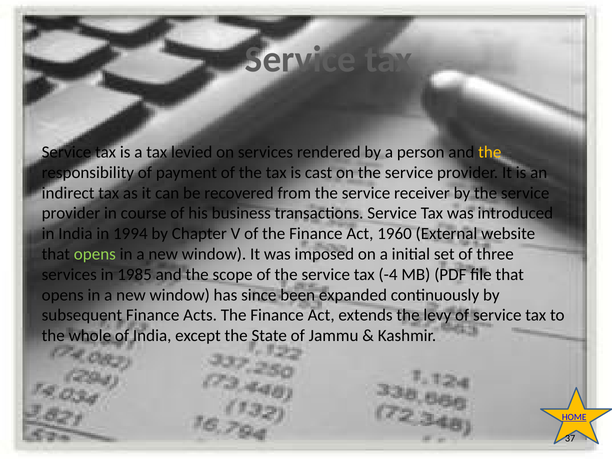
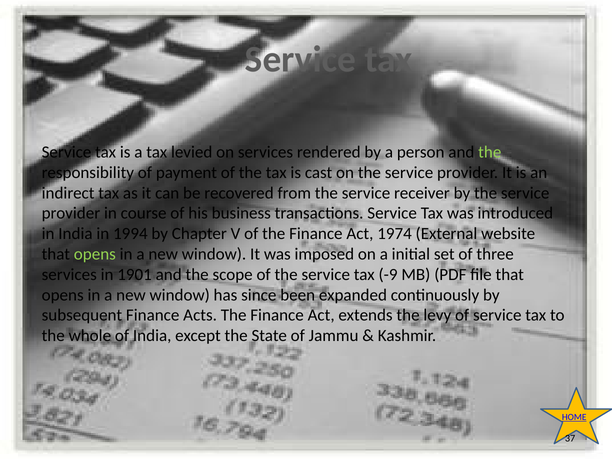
the colour: yellow -> light green (490, 152)
1960: 1960 -> 1974 (395, 234)
1985: 1985 -> 1901 (135, 275)
-4: -4 -> -9 (388, 275)
